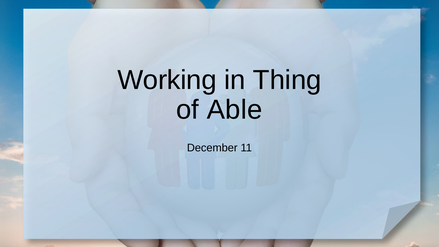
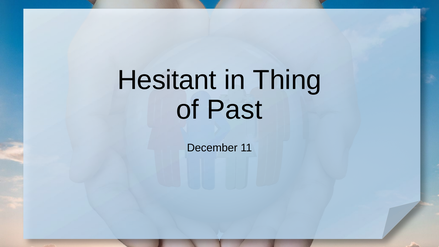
Working: Working -> Hesitant (167, 80)
Able: Able -> Past (235, 110)
